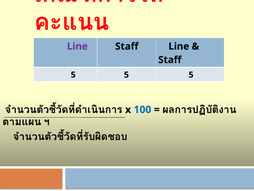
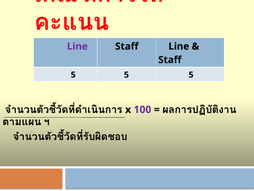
100 colour: blue -> purple (142, 109)
